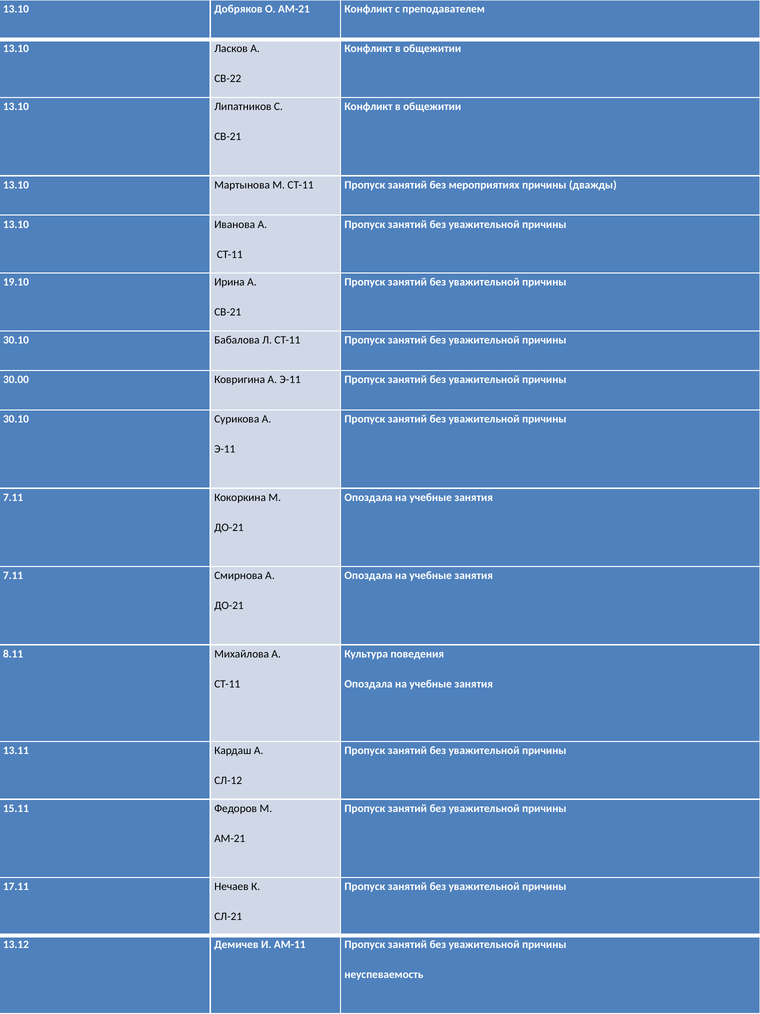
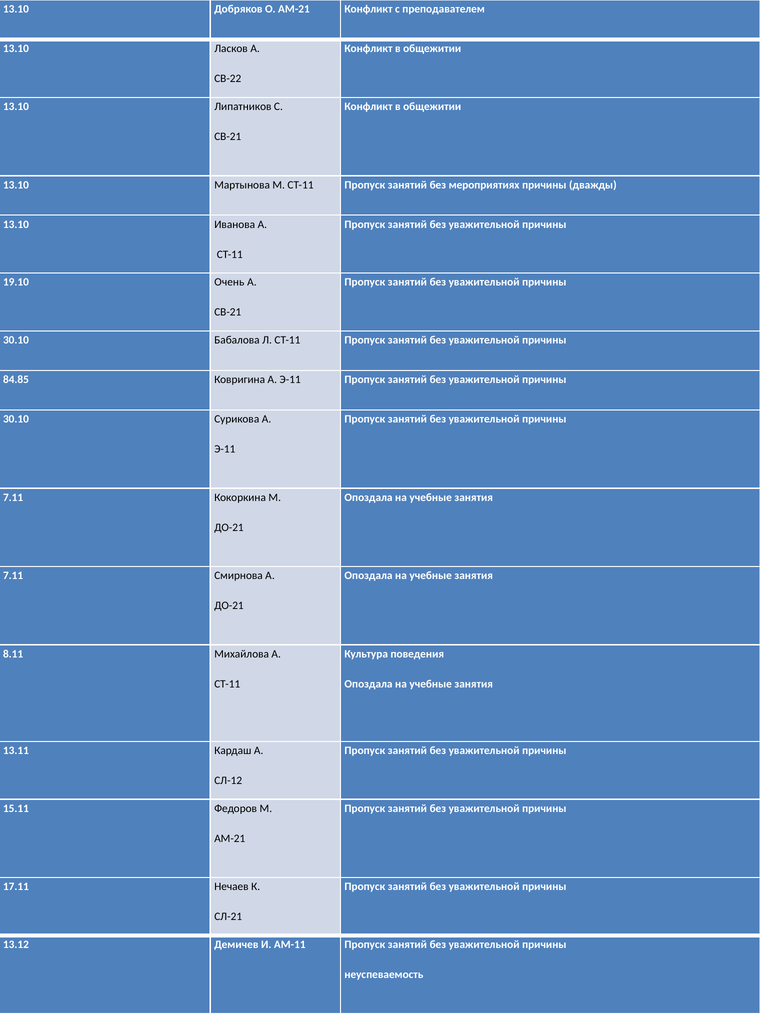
Ирина: Ирина -> Очень (229, 282)
30.00: 30.00 -> 84.85 (16, 379)
